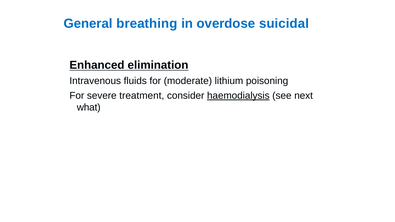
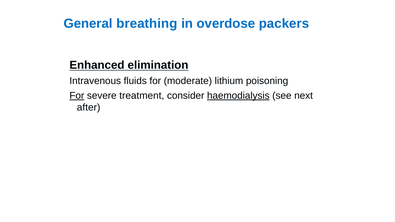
suicidal: suicidal -> packers (284, 24)
For underline: none -> present (77, 96)
what: what -> after (89, 108)
